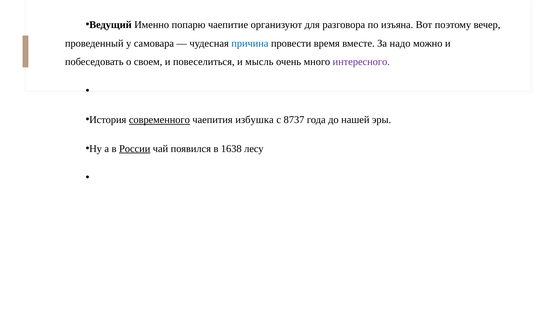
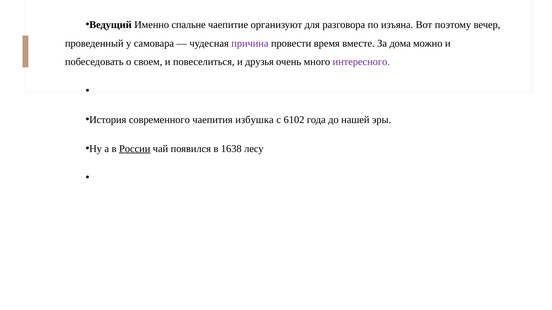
попарю: попарю -> спальне (189, 25)
причина colour: blue -> purple (250, 43)
надо: надо -> дома (400, 43)
мысль: мысль -> друзья (259, 62)
современного underline: present -> none (159, 120)
8737: 8737 -> 6102 (294, 120)
